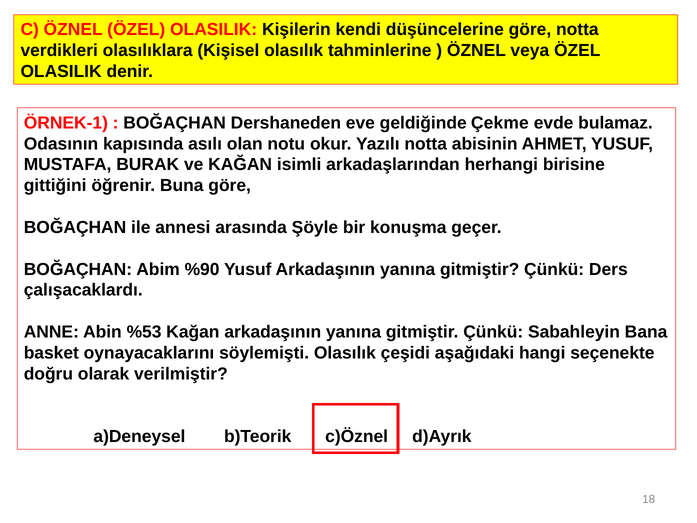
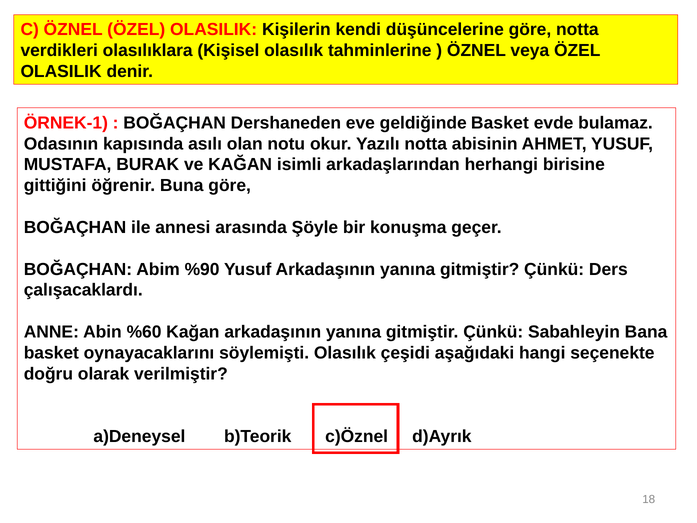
geldiğinde Çekme: Çekme -> Basket (500, 123)
%53: %53 -> %60 (144, 332)
